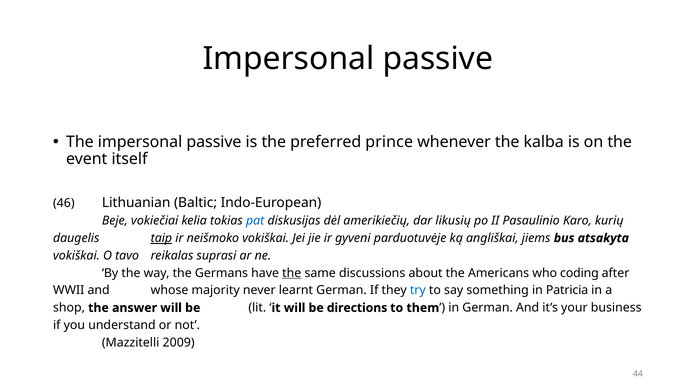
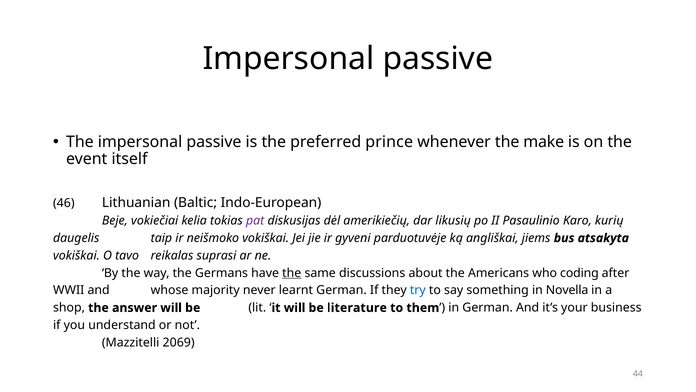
kalba: kalba -> make (544, 142)
pat colour: blue -> purple (255, 220)
taip underline: present -> none (161, 238)
Patricia: Patricia -> Novella (567, 290)
directions: directions -> literature (357, 307)
2009: 2009 -> 2069 (179, 342)
